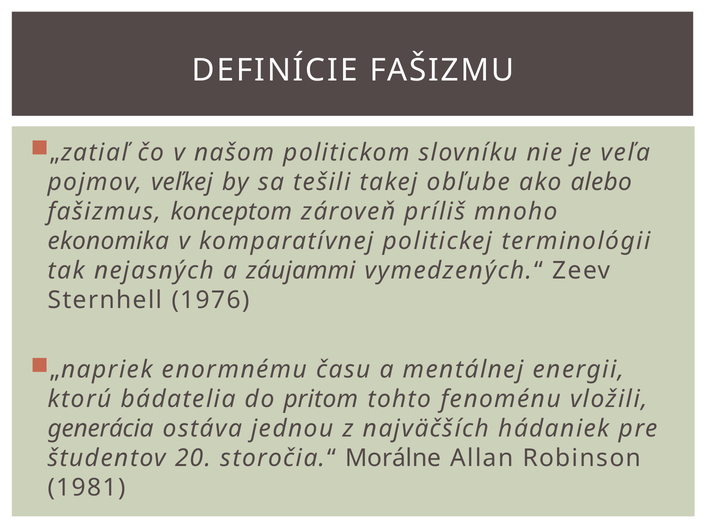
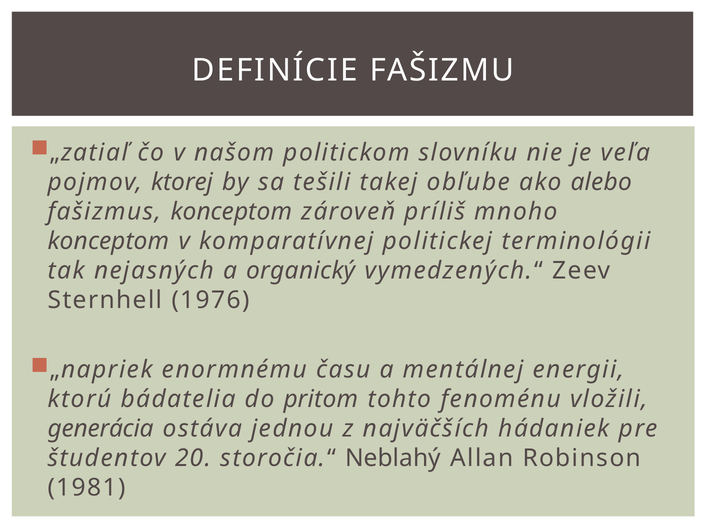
veľkej: veľkej -> ktorej (182, 182)
ekonomika: ekonomika -> konceptom (109, 241)
záujammi: záujammi -> organický (301, 271)
Morálne: Morálne -> Neblahý (393, 458)
